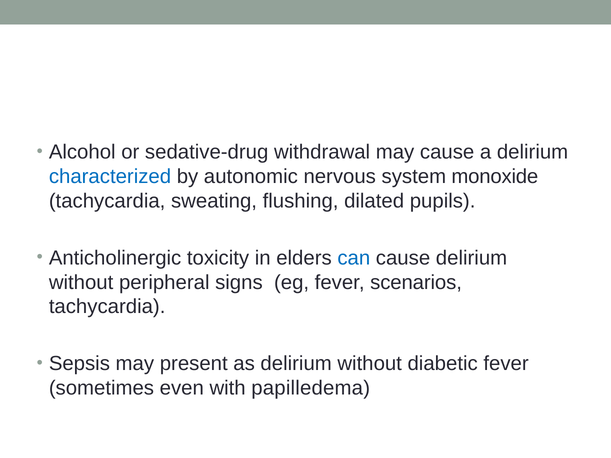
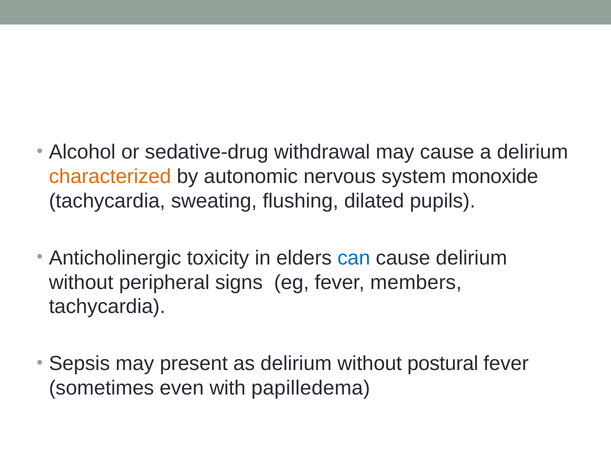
characterized colour: blue -> orange (110, 177)
scenarios: scenarios -> members (416, 282)
diabetic: diabetic -> postural (443, 364)
